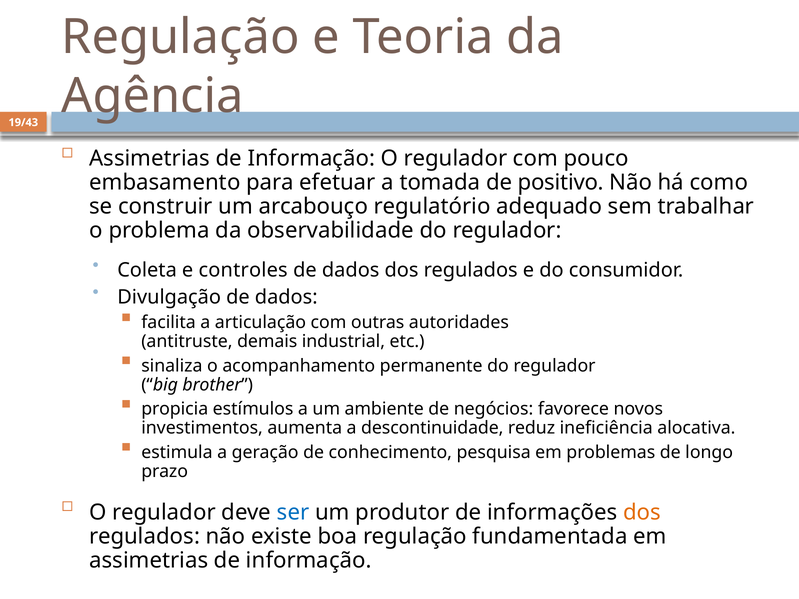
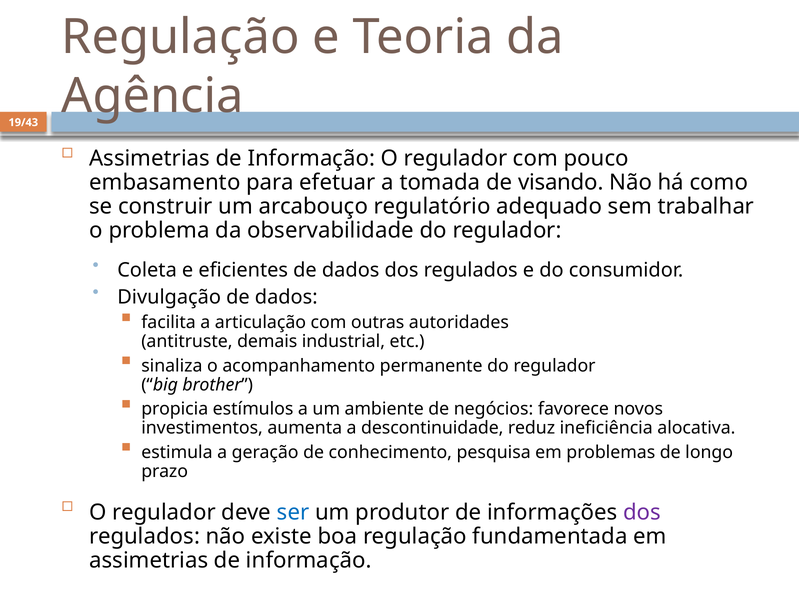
positivo: positivo -> visando (561, 183)
controles: controles -> eficientes (243, 270)
dos colour: orange -> purple (642, 513)
